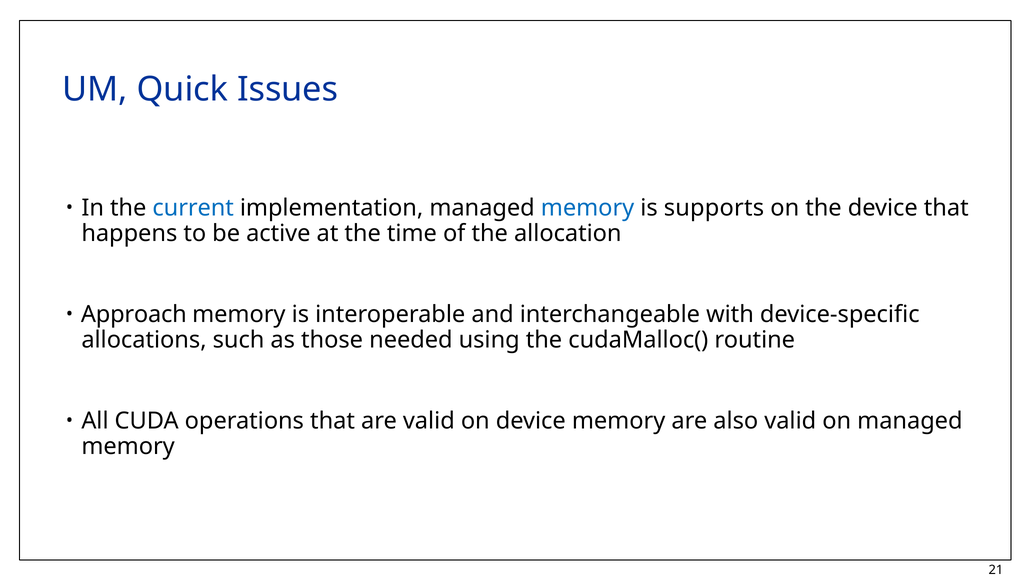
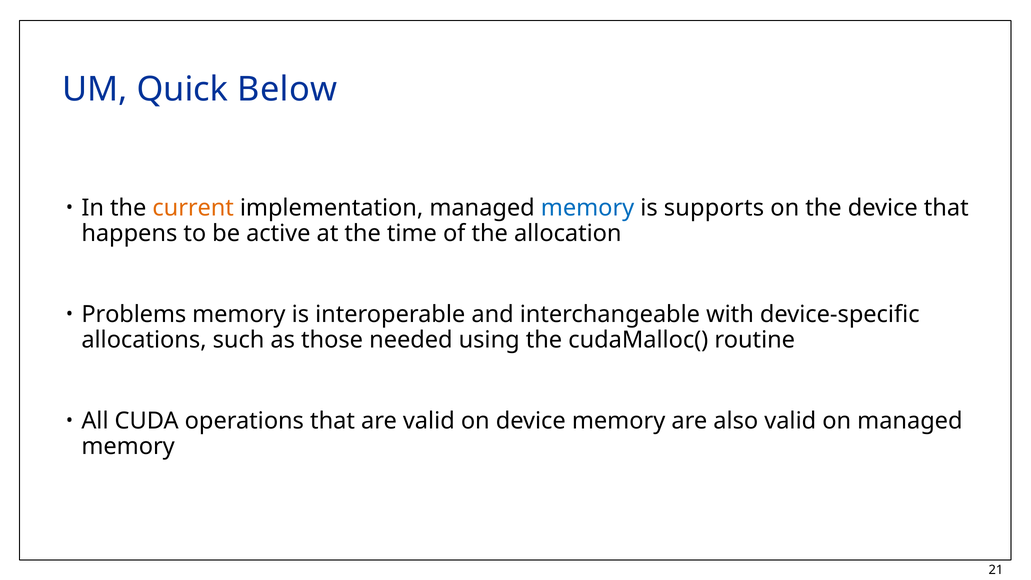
Issues: Issues -> Below (287, 90)
current colour: blue -> orange (193, 208)
Approach: Approach -> Problems (134, 314)
